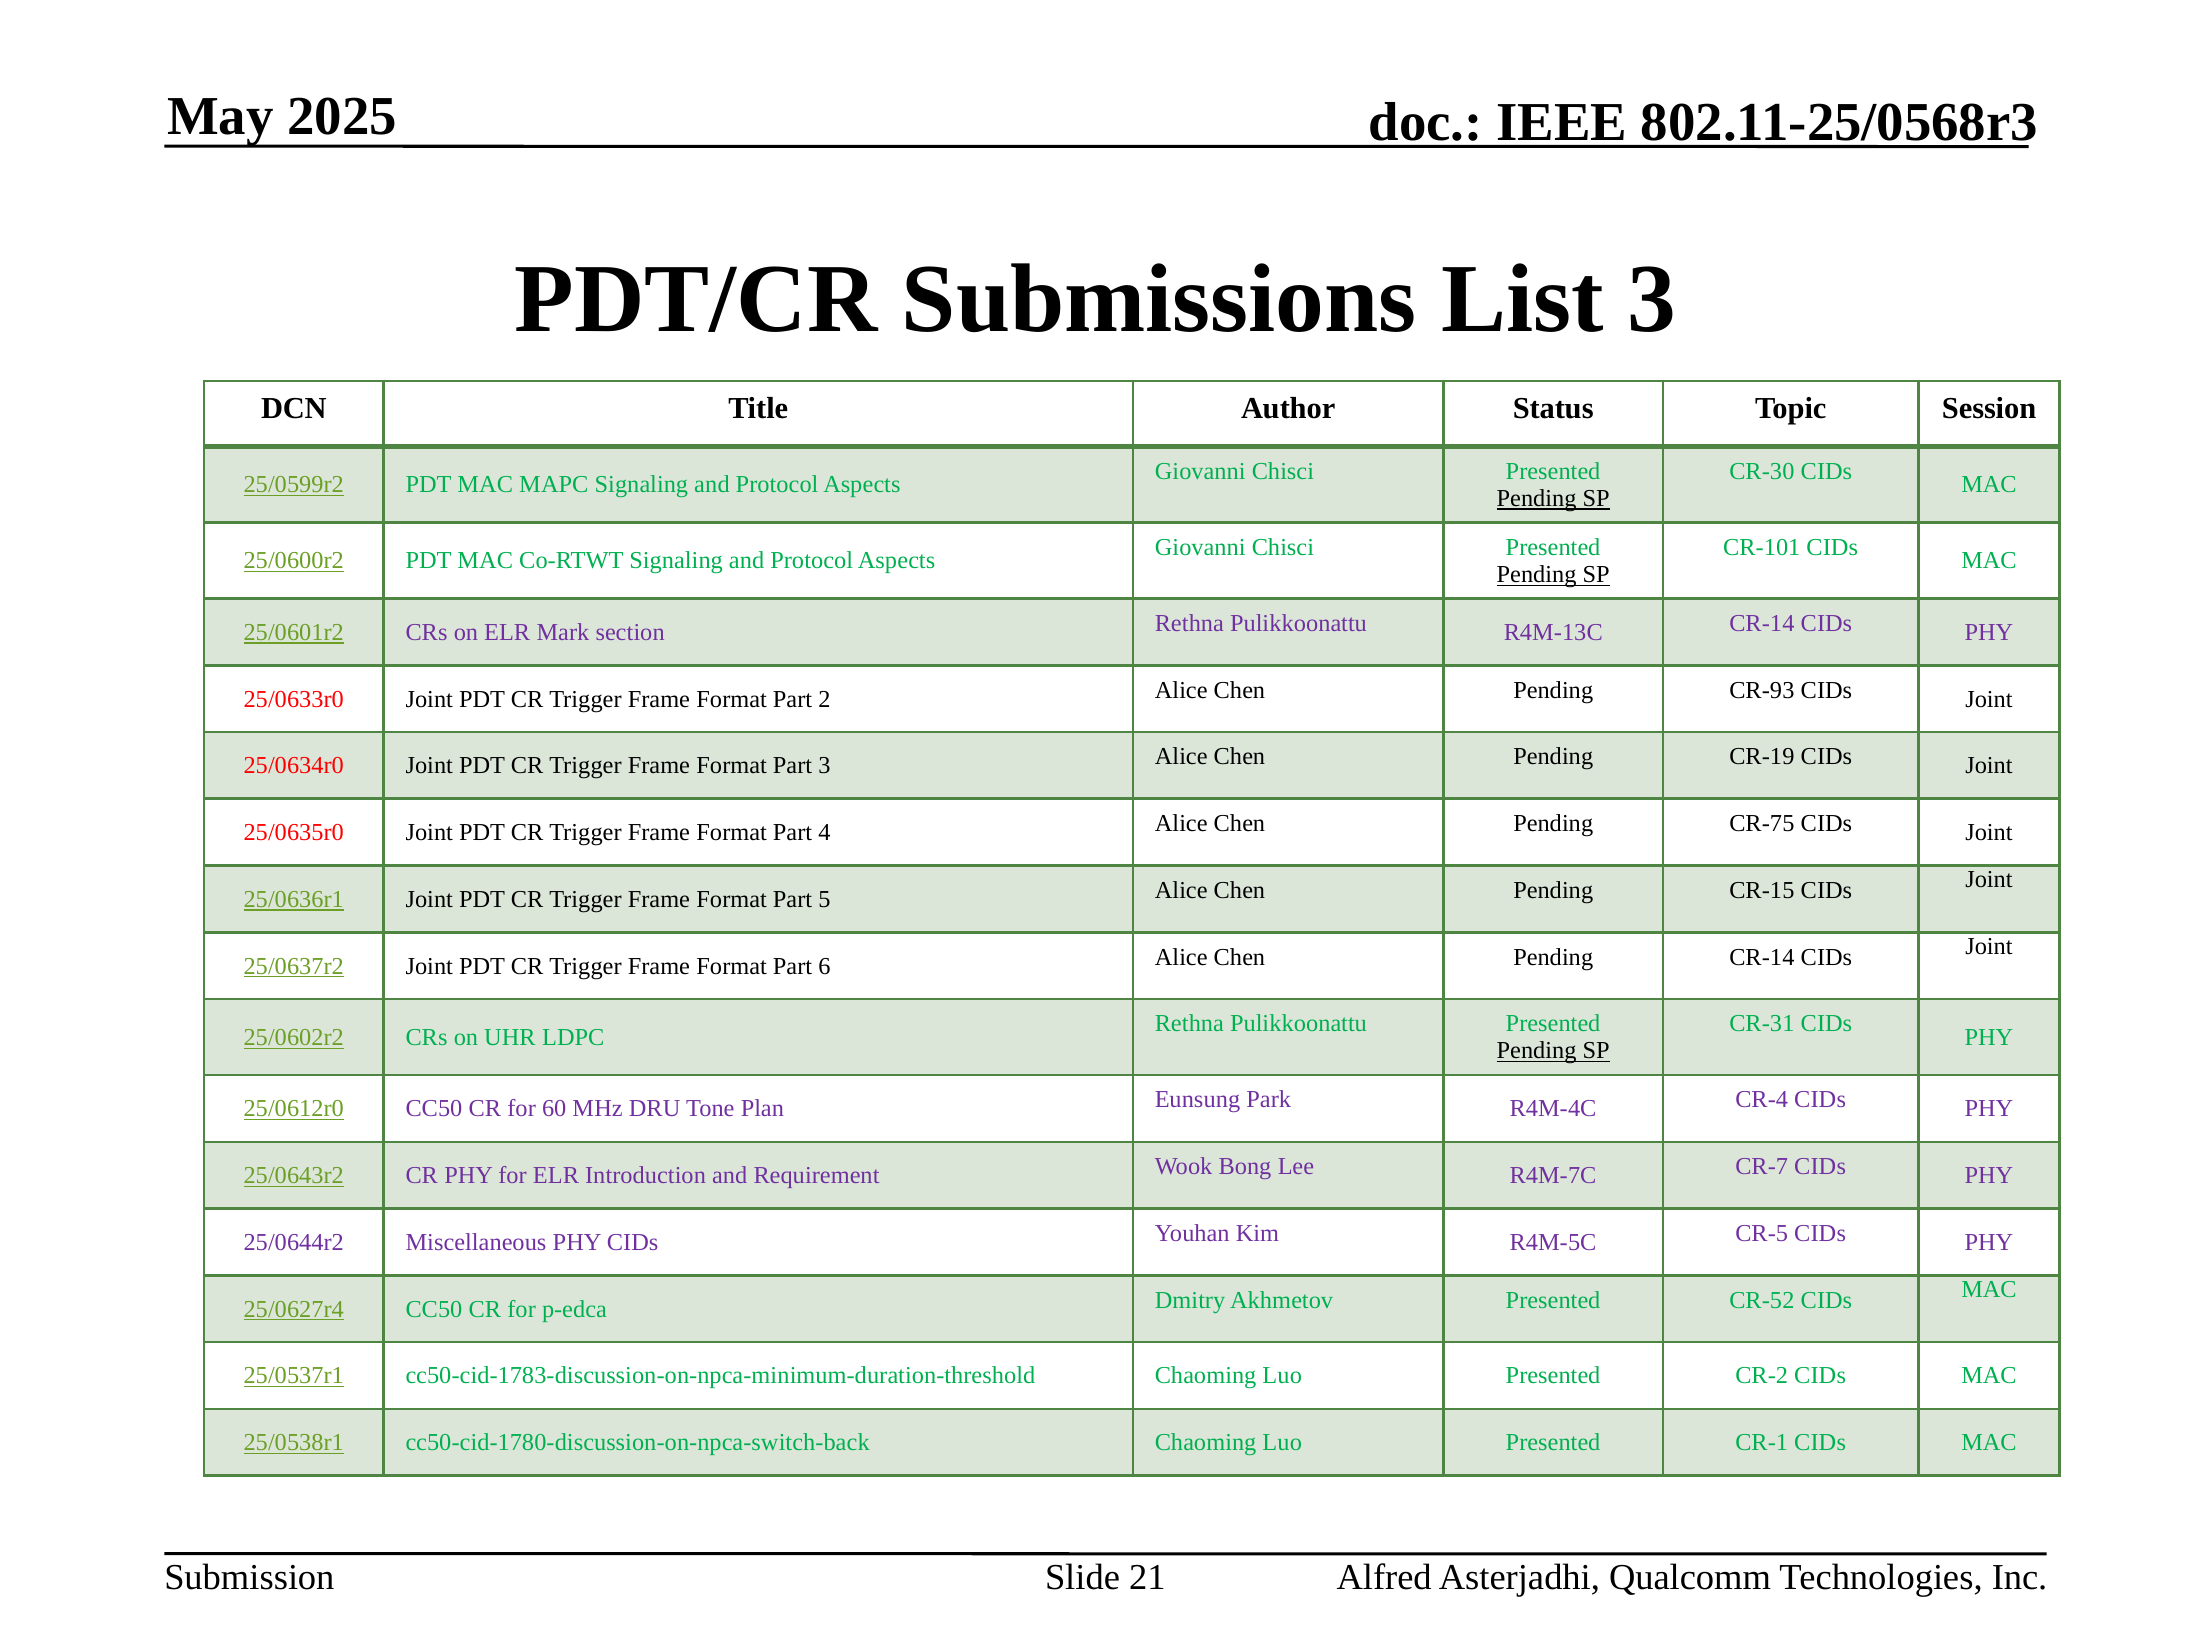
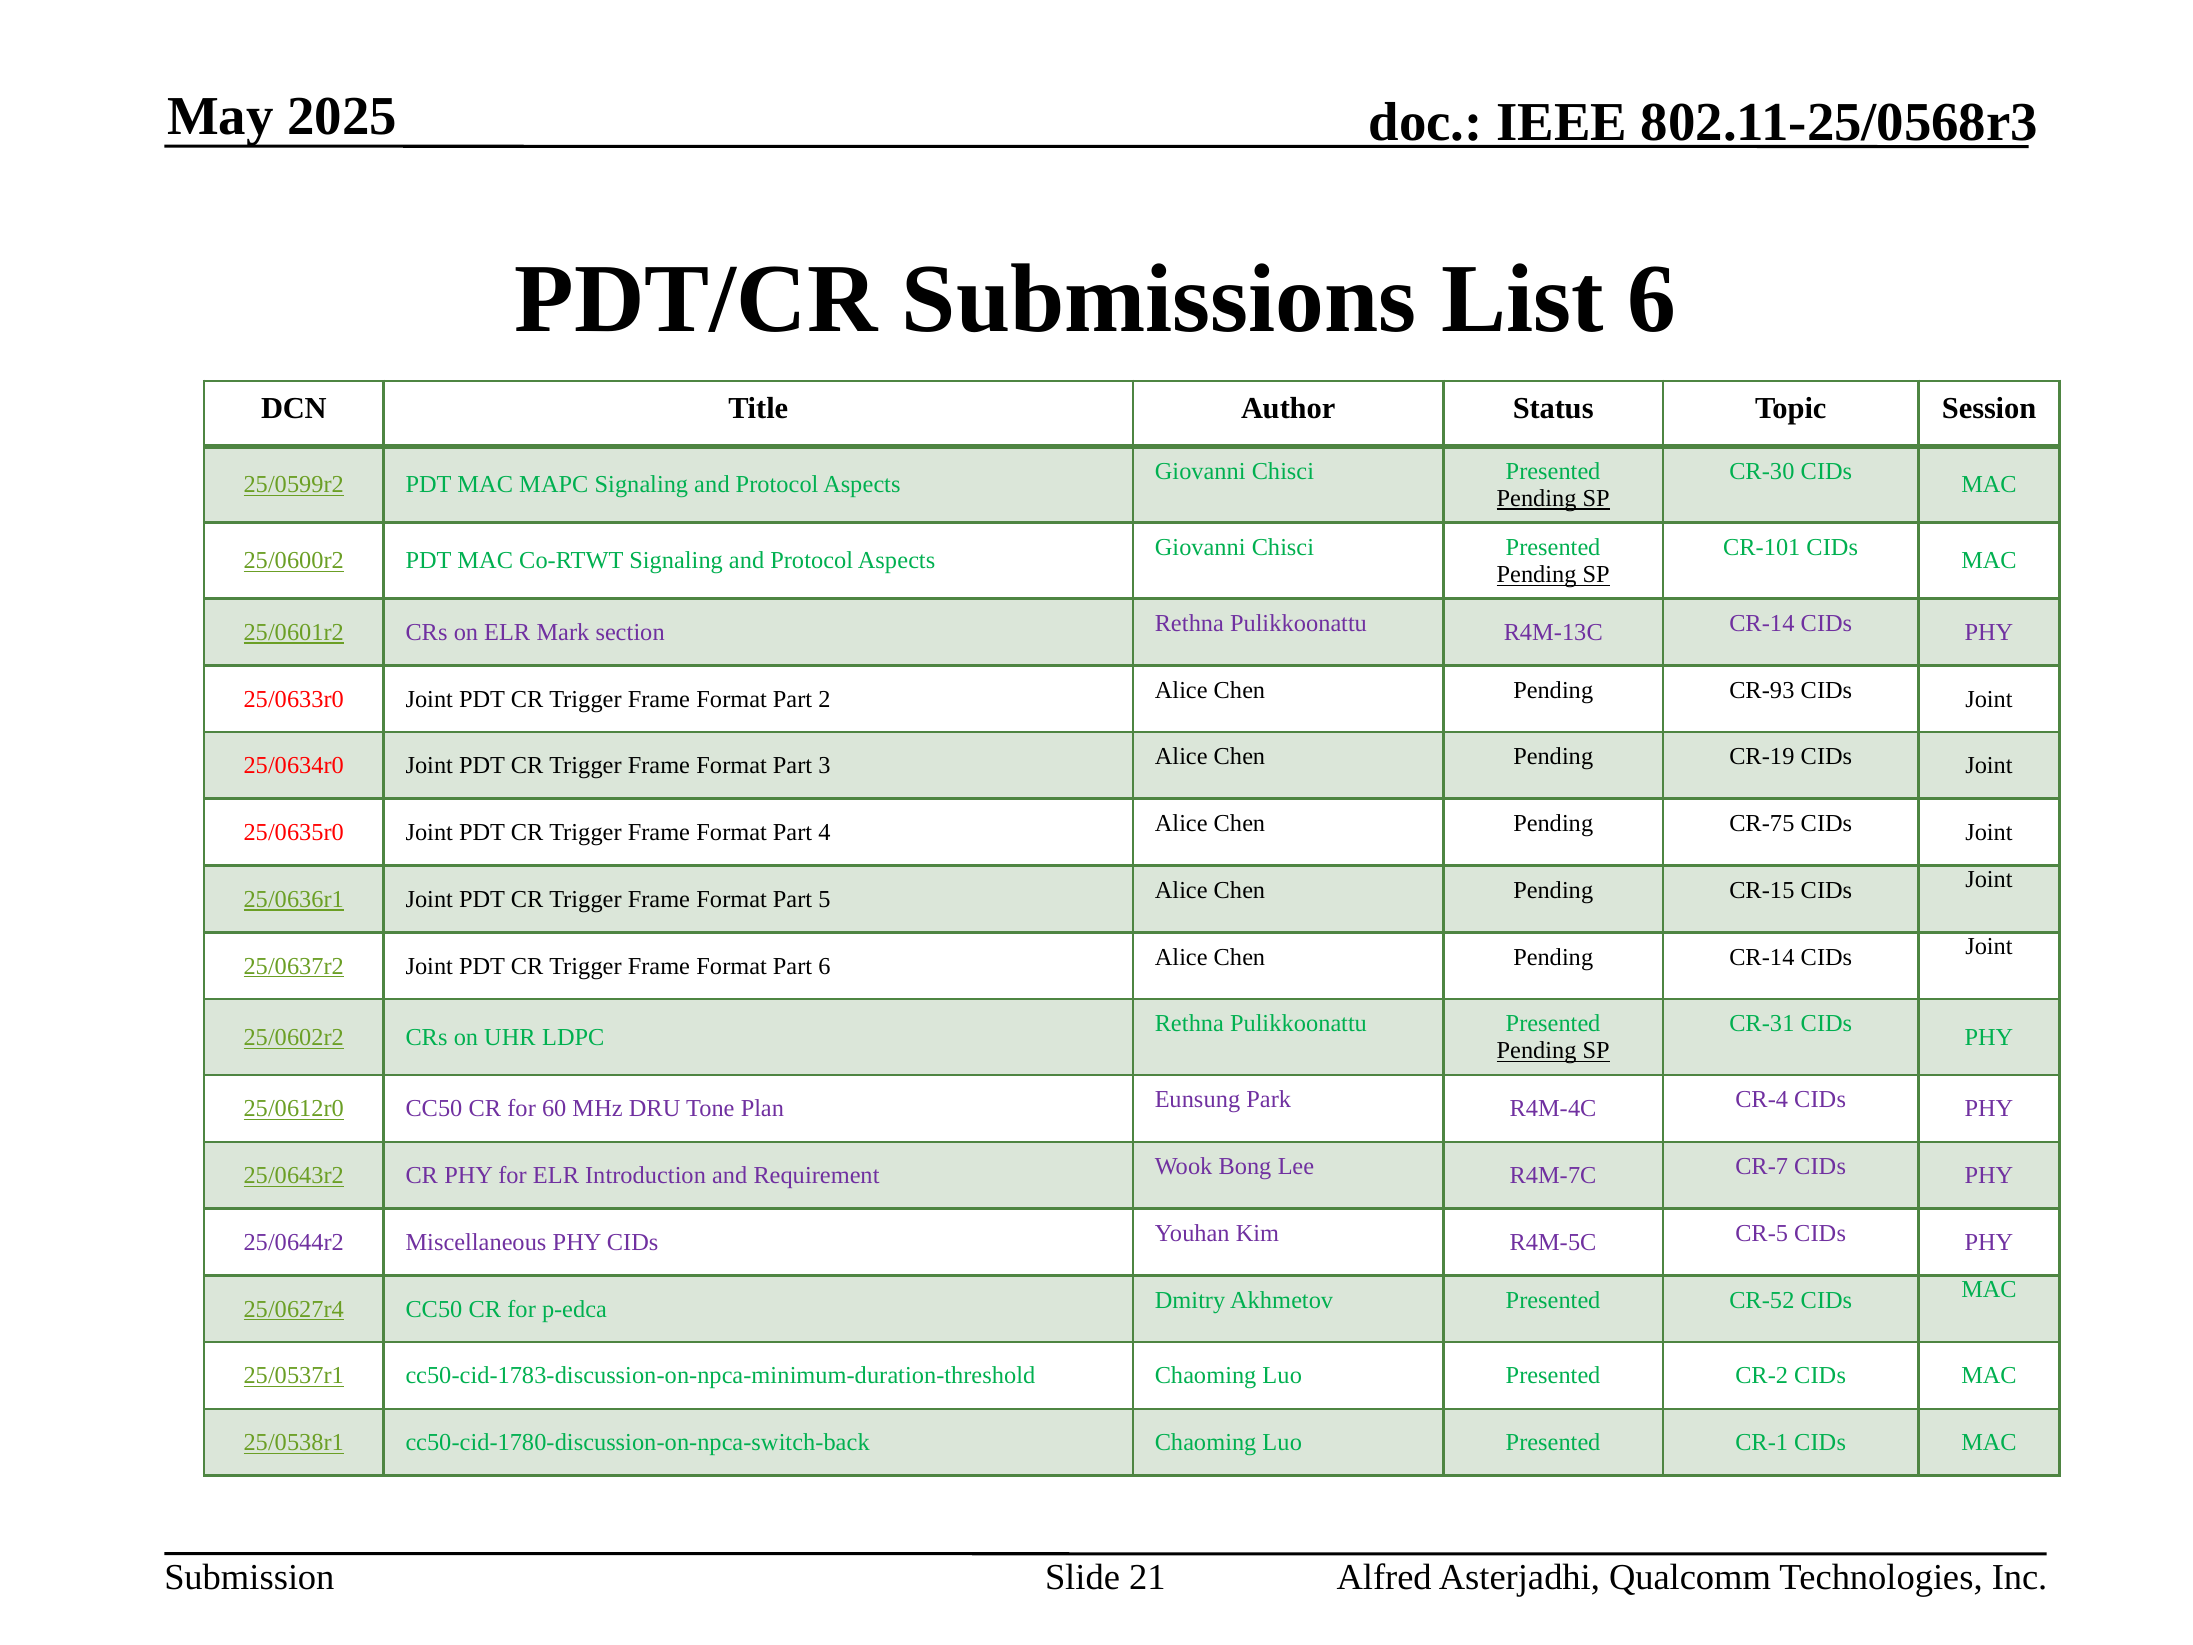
List 3: 3 -> 6 (1652, 299)
